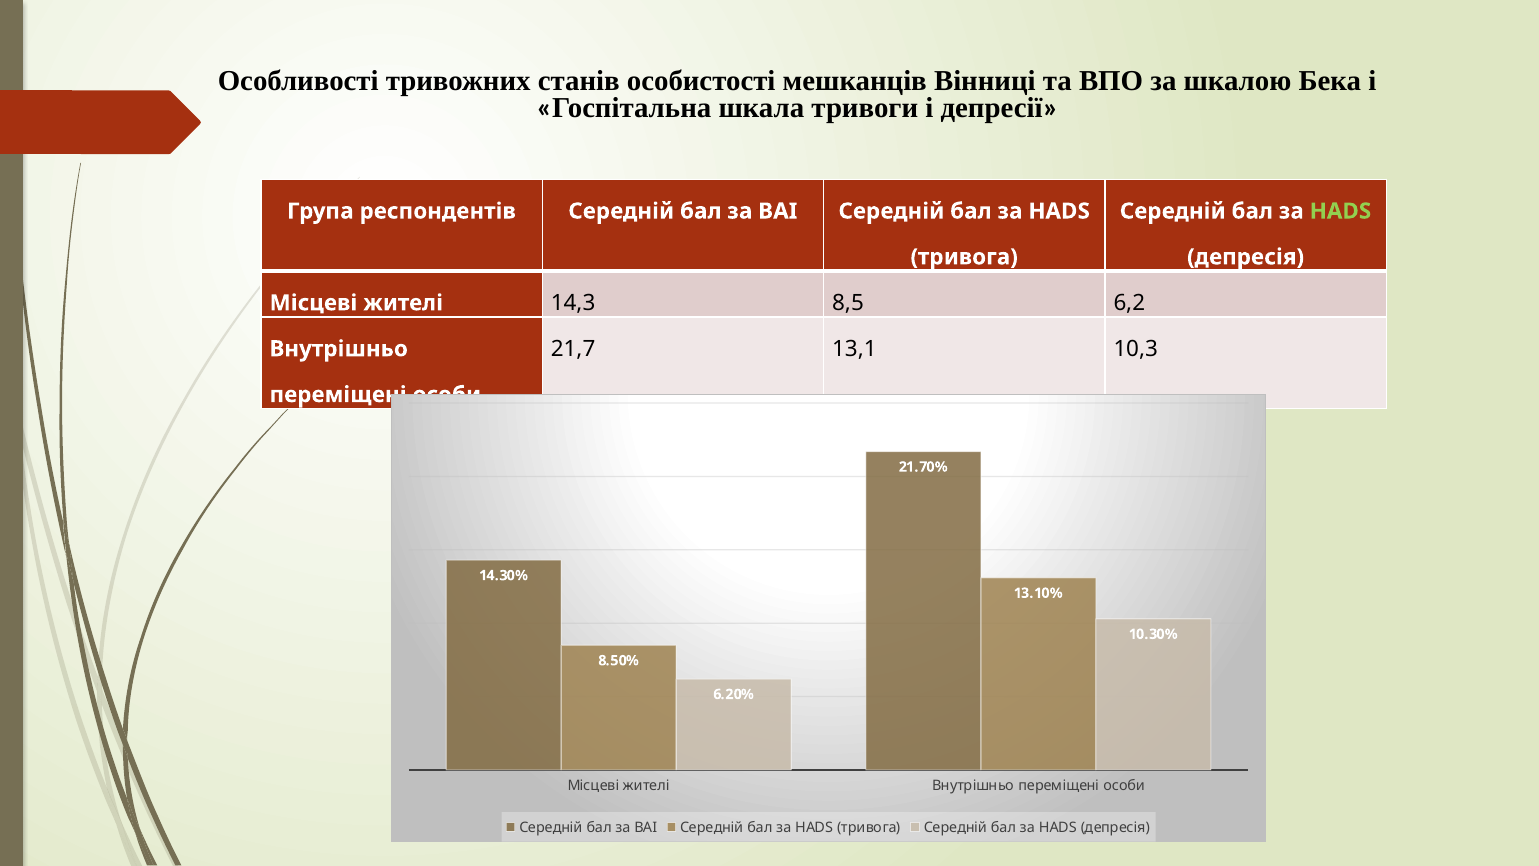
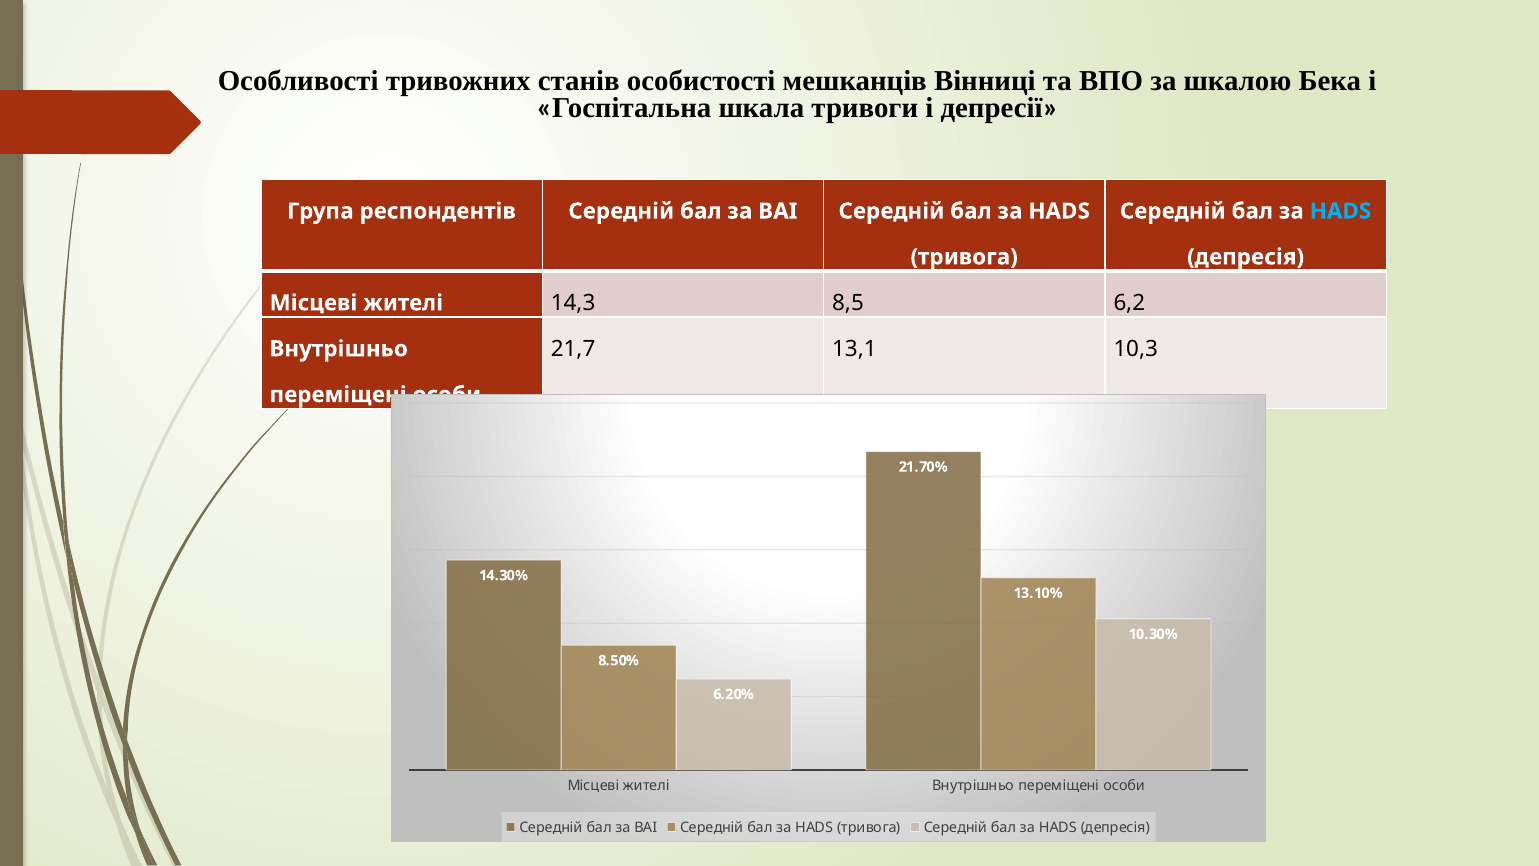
HADS colour: light green -> light blue (1340, 211)
